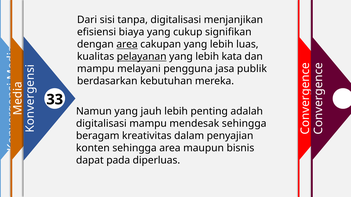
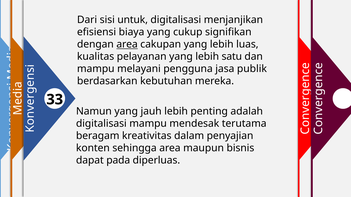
tanpa: tanpa -> untuk (133, 20)
pelayanan underline: present -> none (142, 57)
kata: kata -> satu (232, 57)
mendesak sehingga: sehingga -> terutama (244, 124)
